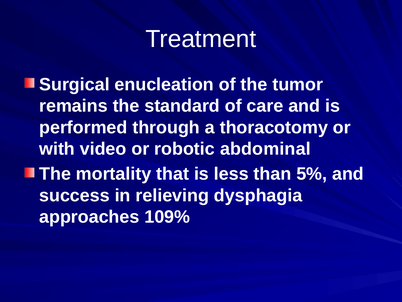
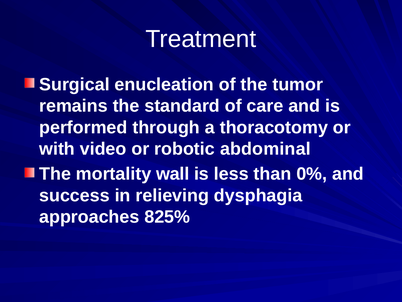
that: that -> wall (173, 174)
5%: 5% -> 0% (312, 174)
109%: 109% -> 825% (167, 217)
